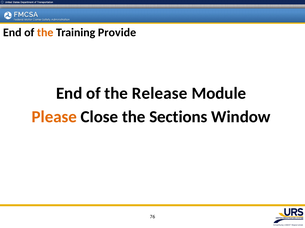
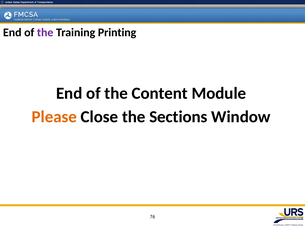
the colour: orange -> purple (45, 33)
Provide: Provide -> Printing (117, 33)
Release: Release -> Content (160, 94)
